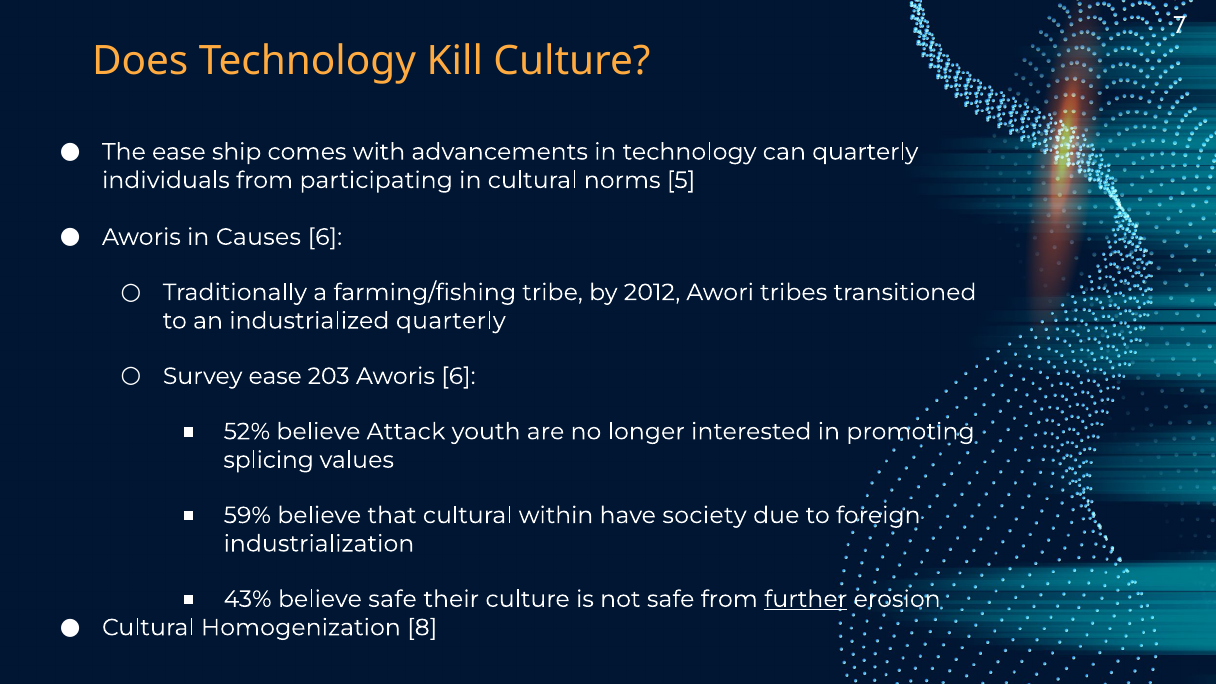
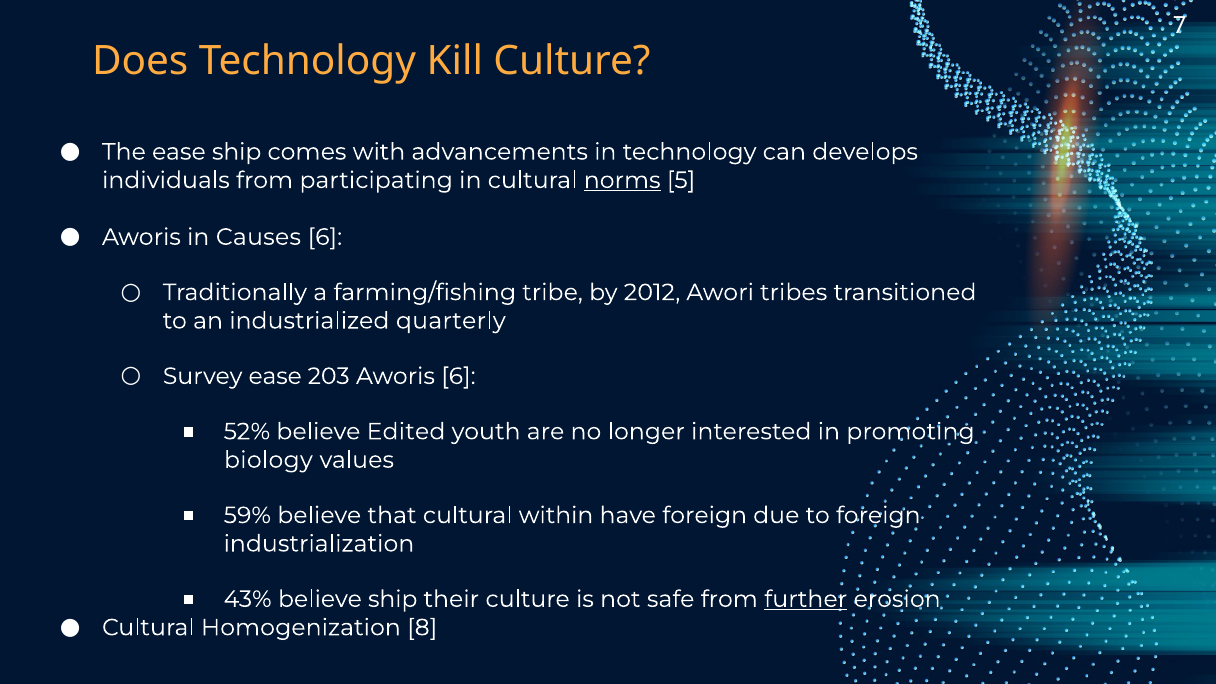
can quarterly: quarterly -> develops (865, 152)
norms underline: none -> present (622, 180)
Attack: Attack -> Edited (406, 432)
splicing: splicing -> biology (268, 460)
have society: society -> foreign (705, 515)
believe safe: safe -> ship (393, 599)
